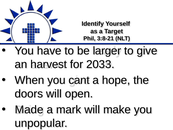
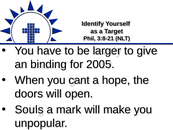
harvest: harvest -> binding (49, 64)
2033: 2033 -> 2005 (100, 64)
Made: Made -> Souls (29, 109)
